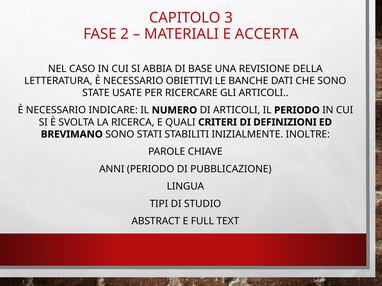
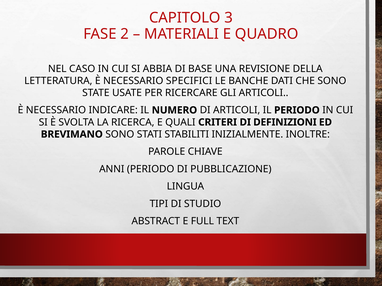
ACCERTA: ACCERTA -> QUADRO (267, 34)
OBIETTIVI: OBIETTIVI -> SPECIFICI (189, 81)
